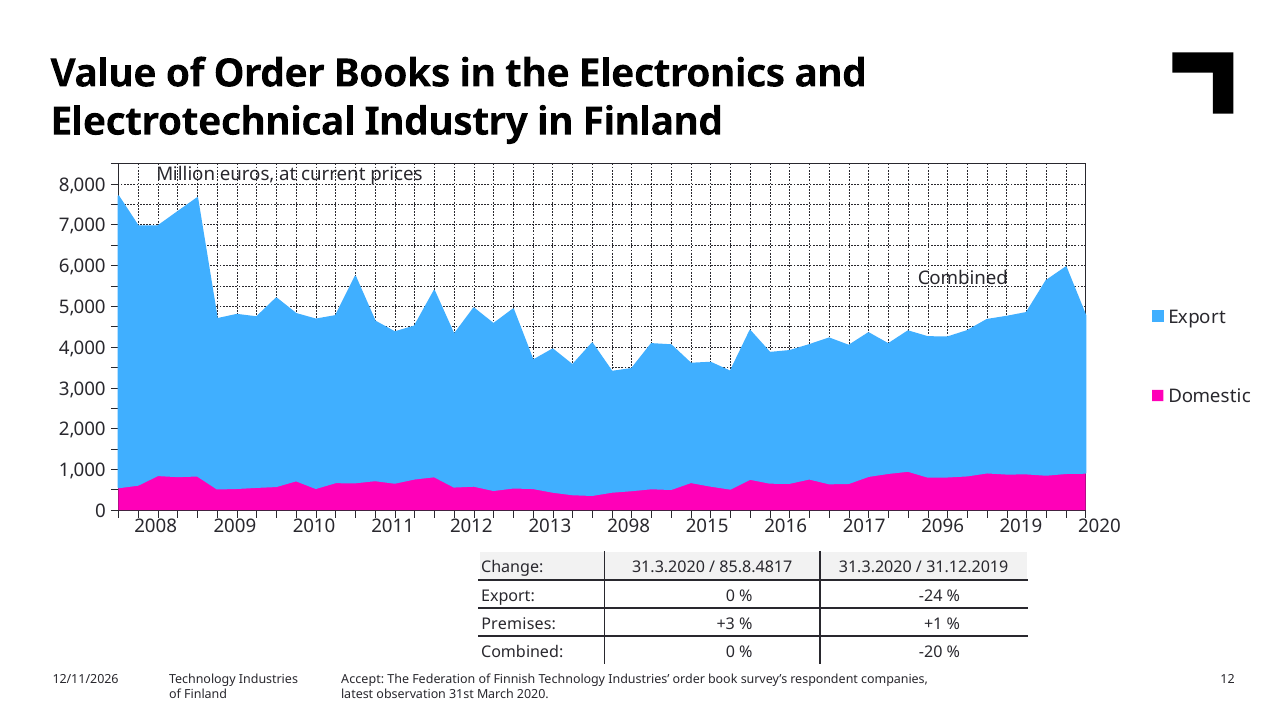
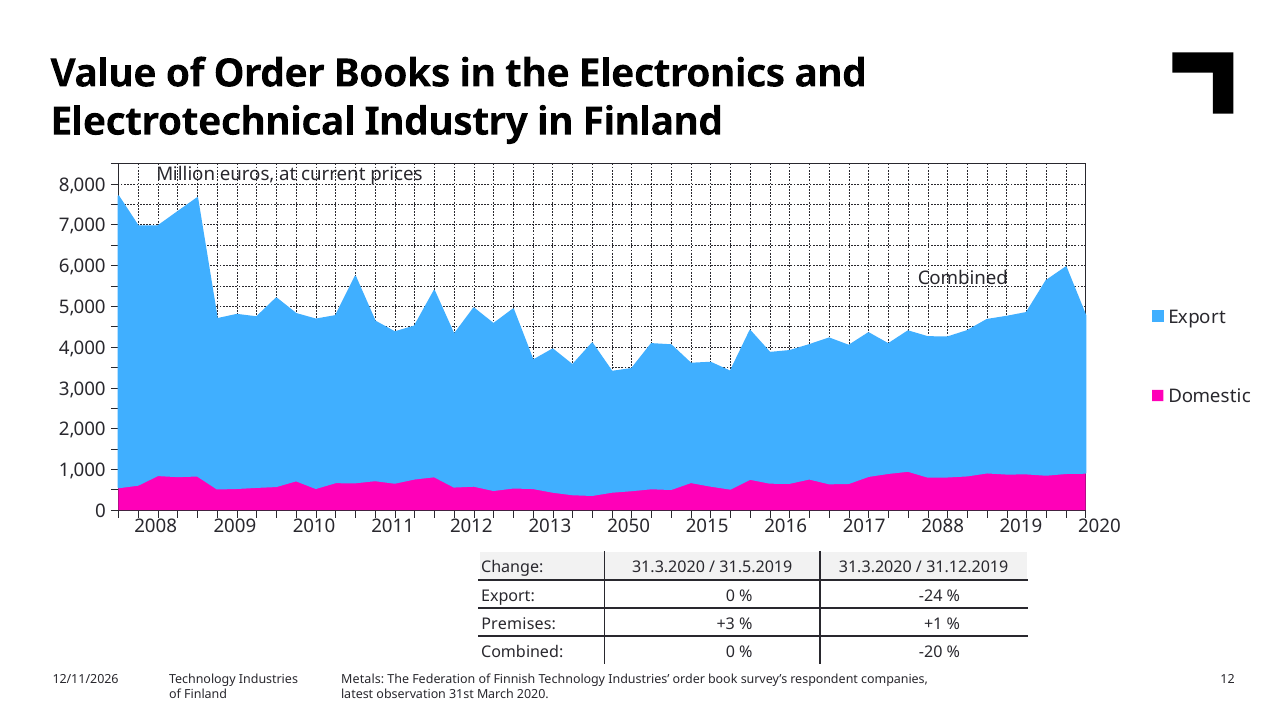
2098: 2098 -> 2050 (629, 527)
2096: 2096 -> 2088 (943, 527)
85.8.4817: 85.8.4817 -> 31.5.2019 (756, 568)
Accept: Accept -> Metals (363, 680)
